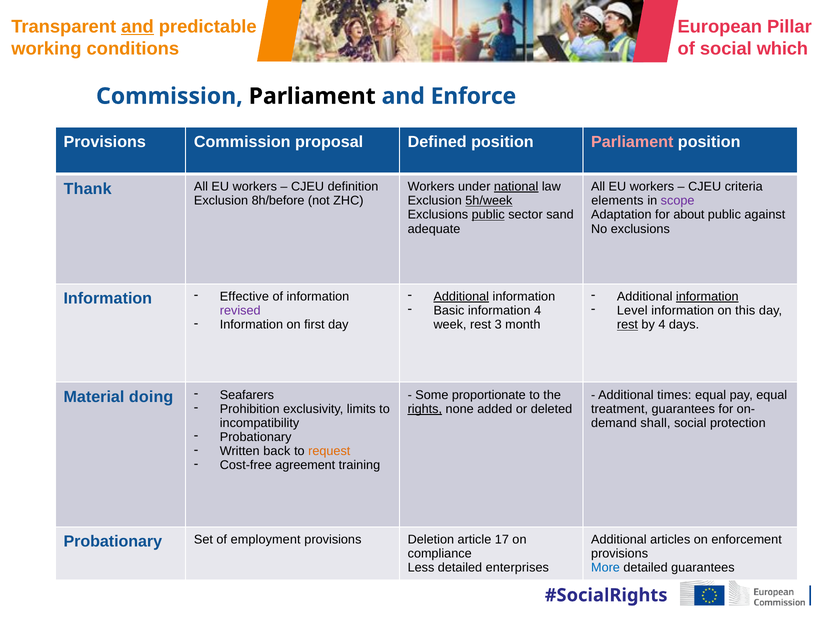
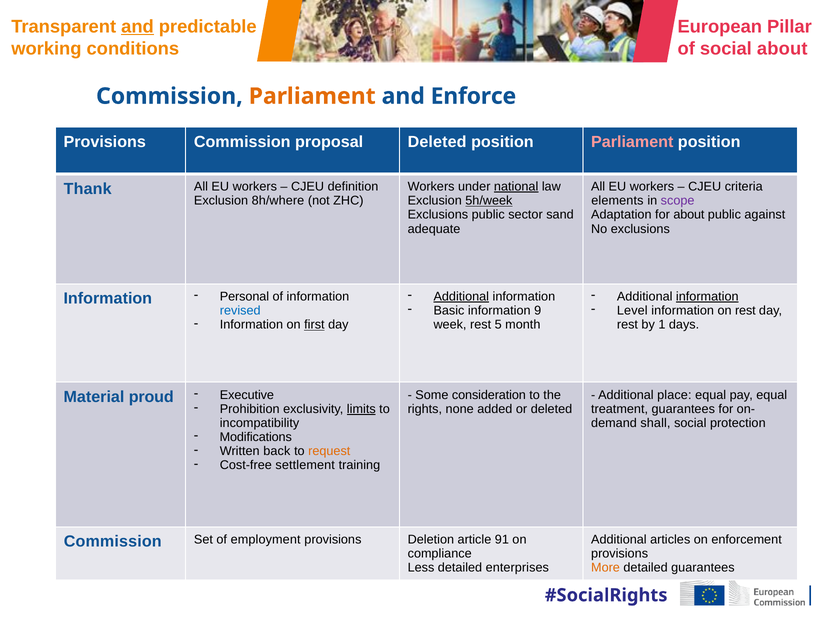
social which: which -> about (782, 49)
Parliament colour: black -> orange (312, 96)
proposal Defined: Defined -> Deleted (437, 142)
8h/before: 8h/before -> 8h/where (278, 201)
public underline: present -> none (488, 215)
Effective: Effective -> Personal (244, 297)
revised colour: purple -> blue (240, 311)
information 4: 4 -> 9 (538, 311)
on this: this -> rest (745, 311)
first underline: none -> present (314, 325)
3: 3 -> 5 (498, 325)
rest underline: present -> none (627, 325)
by 4: 4 -> 1 (662, 325)
proportionate: proportionate -> consideration (489, 395)
times: times -> place (674, 395)
doing: doing -> proud (151, 397)
Seafarers: Seafarers -> Executive (247, 395)
limits underline: none -> present (361, 409)
rights underline: present -> none (425, 409)
Probationary: Probationary -> Modifications (256, 437)
agreement: agreement -> settlement (305, 465)
Probationary: Probationary -> Commission (113, 542)
17: 17 -> 91 (502, 540)
More colour: blue -> orange (606, 568)
